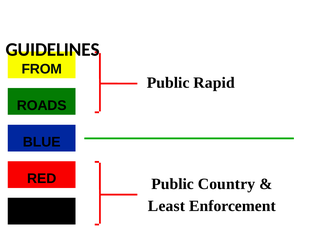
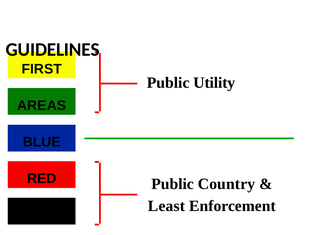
FROM: FROM -> FIRST (42, 69)
Rapid: Rapid -> Utility (214, 83)
ROADS: ROADS -> AREAS (42, 105)
